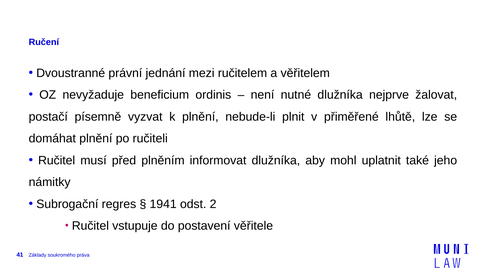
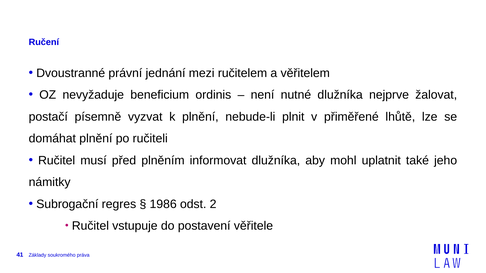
1941: 1941 -> 1986 (163, 204)
